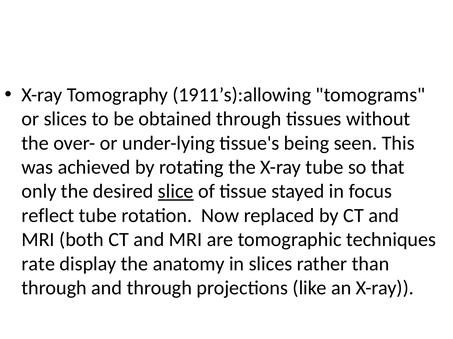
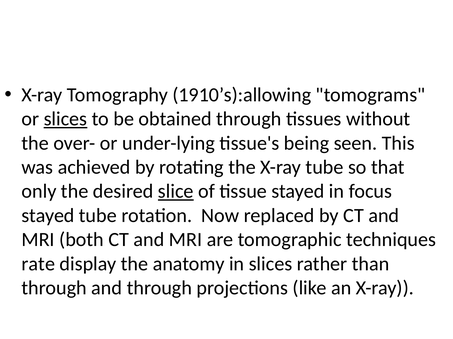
1911’s):allowing: 1911’s):allowing -> 1910’s):allowing (242, 95)
slices underline: none -> present (65, 119)
reflect: reflect -> stayed (48, 216)
